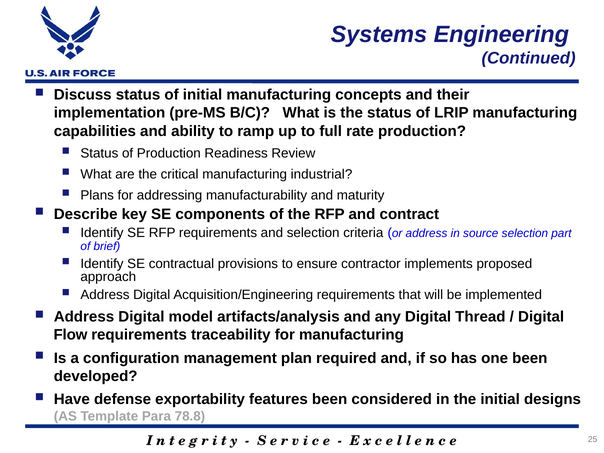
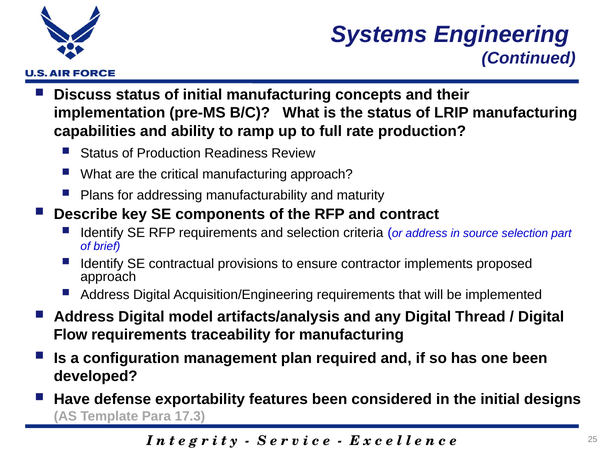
manufacturing industrial: industrial -> approach (322, 174)
78.8: 78.8 -> 17.3 (190, 416)
